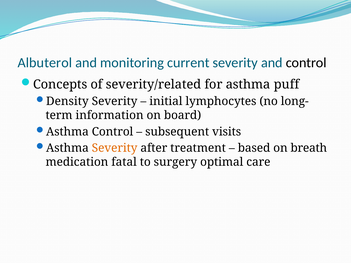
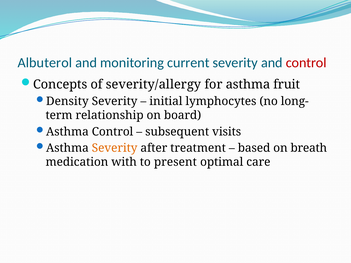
control colour: black -> red (306, 63)
severity/related: severity/related -> severity/allergy (153, 85)
puff: puff -> fruit (287, 85)
information: information -> relationship (110, 115)
fatal: fatal -> with (124, 162)
surgery: surgery -> present (175, 162)
